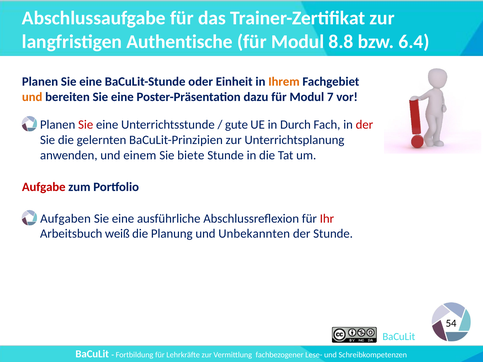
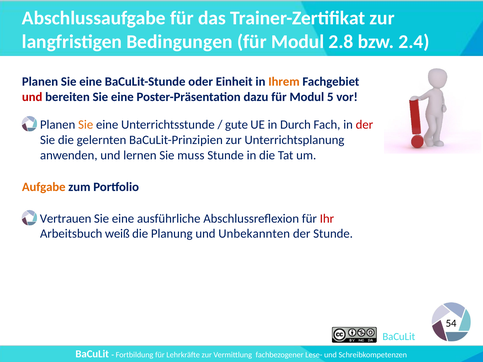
Authentische: Authentische -> Bedingungen (179, 42)
8.8: 8.8 -> 2.8 (341, 42)
6.4: 6.4 -> 2.4 (414, 42)
und colour: orange -> red (32, 97)
7: 7 -> 5 (330, 97)
Sie colour: red -> orange (86, 125)
einem: einem -> lernen (140, 155)
biete: biete -> muss (191, 155)
Aufgabe colour: red -> orange (44, 187)
Aufgaben: Aufgaben -> Vertrauen (66, 219)
